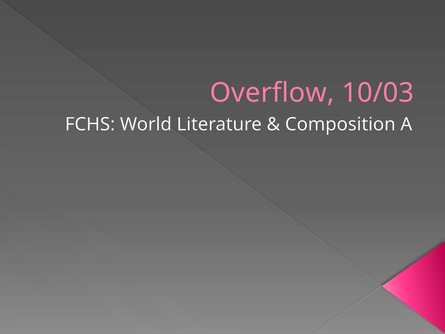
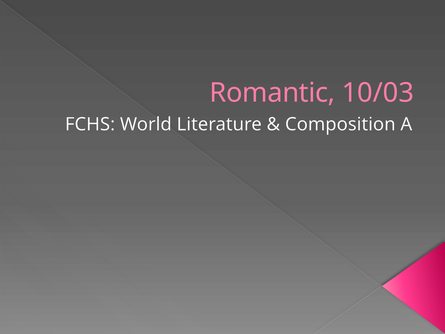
Overflow: Overflow -> Romantic (272, 93)
